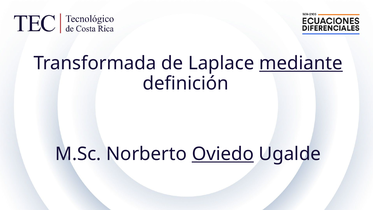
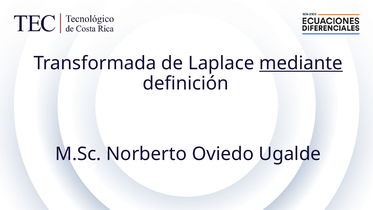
Oviedo underline: present -> none (223, 154)
